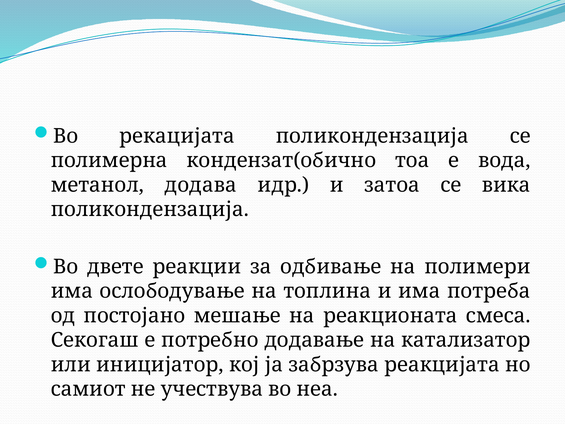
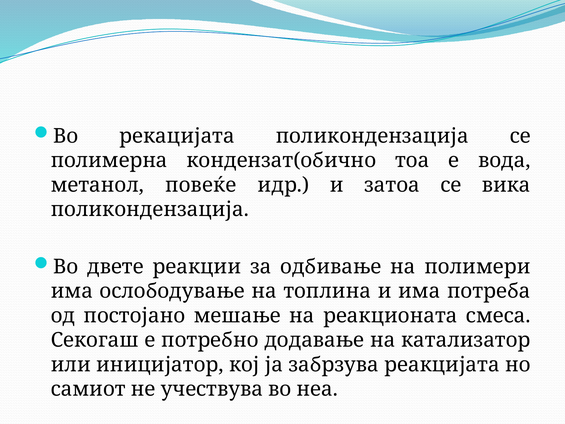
додава: додава -> повеќе (201, 185)
